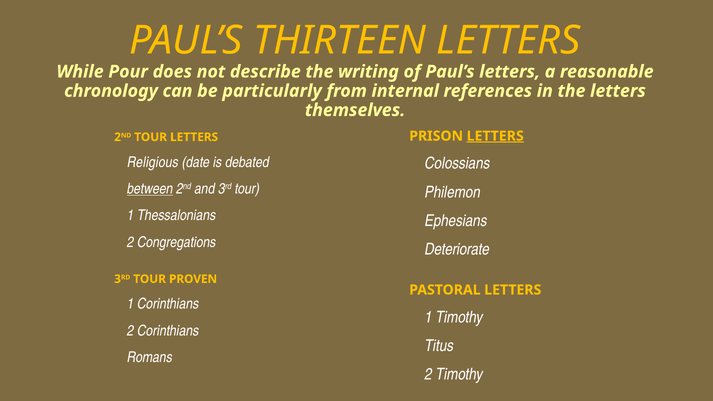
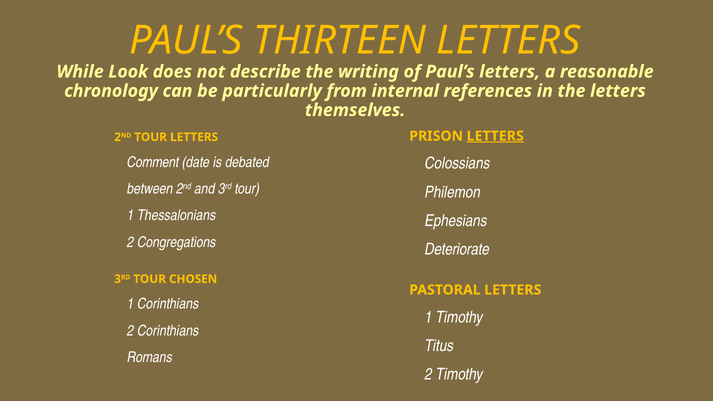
Pour: Pour -> Look (128, 72)
Religious: Religious -> Comment (153, 162)
between underline: present -> none (150, 189)
PROVEN: PROVEN -> CHOSEN (193, 279)
